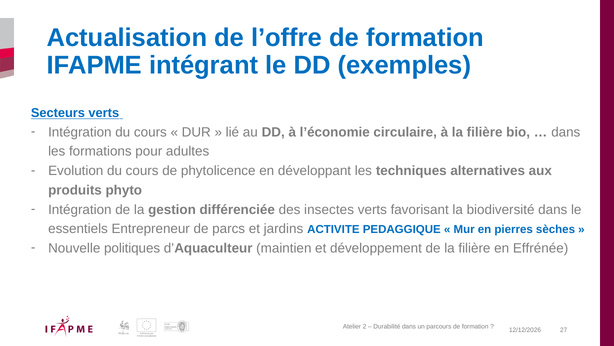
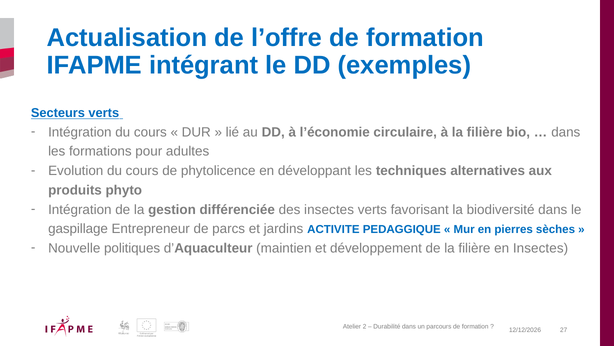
essentiels: essentiels -> gaspillage (78, 229)
en Effrénée: Effrénée -> Insectes (541, 248)
